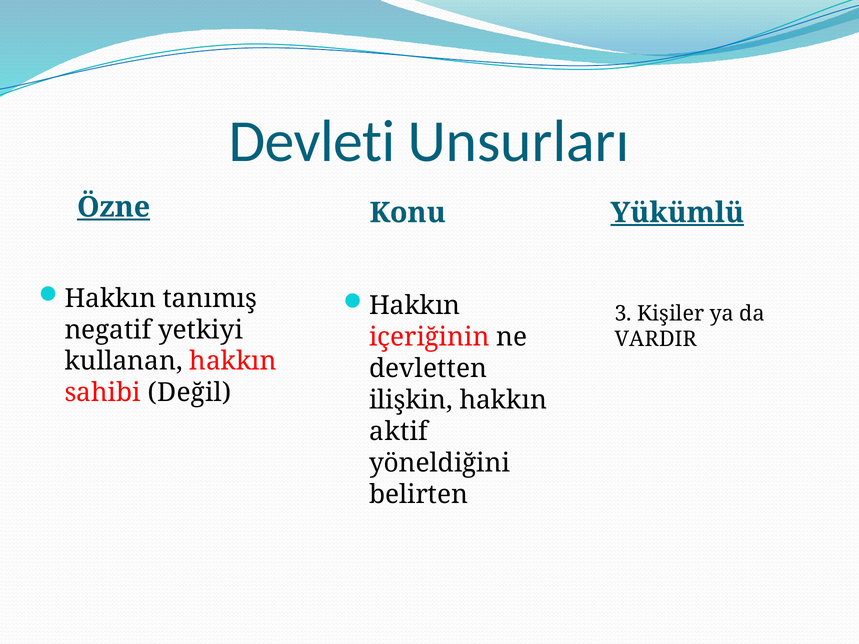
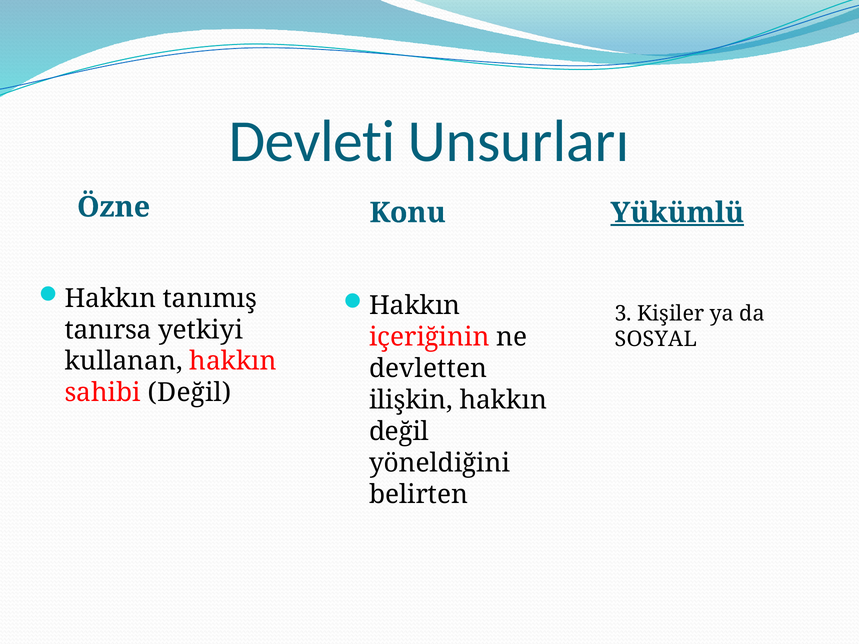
Özne underline: present -> none (114, 207)
negatif: negatif -> tanırsa (108, 330)
VARDIR: VARDIR -> SOSYAL (656, 339)
aktif: aktif -> değil (399, 432)
